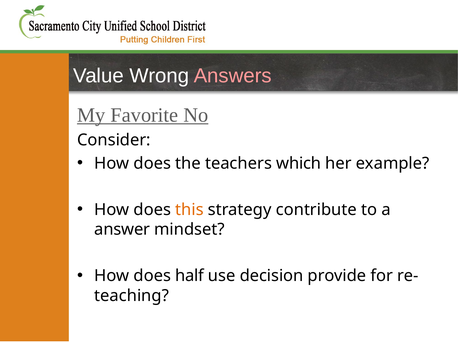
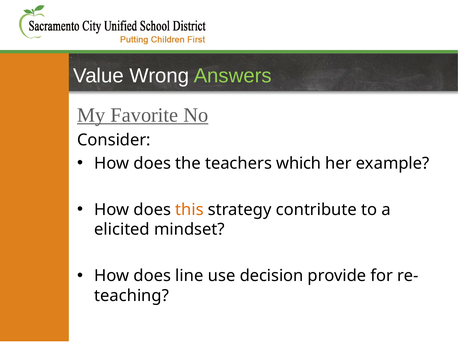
Answers colour: pink -> light green (233, 76)
answer: answer -> elicited (122, 230)
half: half -> line (189, 276)
